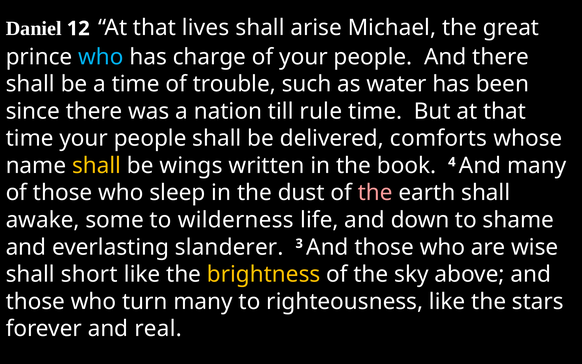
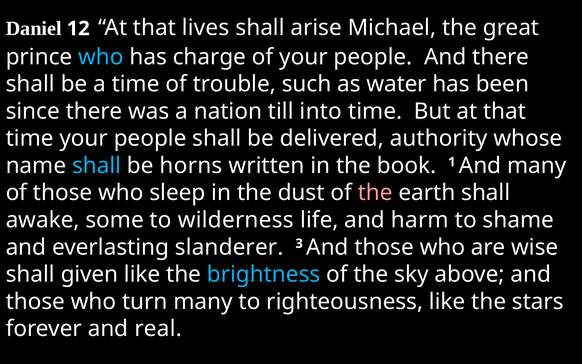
rule: rule -> into (321, 111)
comforts: comforts -> authority (439, 138)
shall colour: yellow -> light blue (97, 166)
wings: wings -> horns (191, 166)
4: 4 -> 1 (452, 162)
down: down -> harm (420, 220)
short: short -> given (89, 274)
brightness colour: yellow -> light blue (264, 274)
